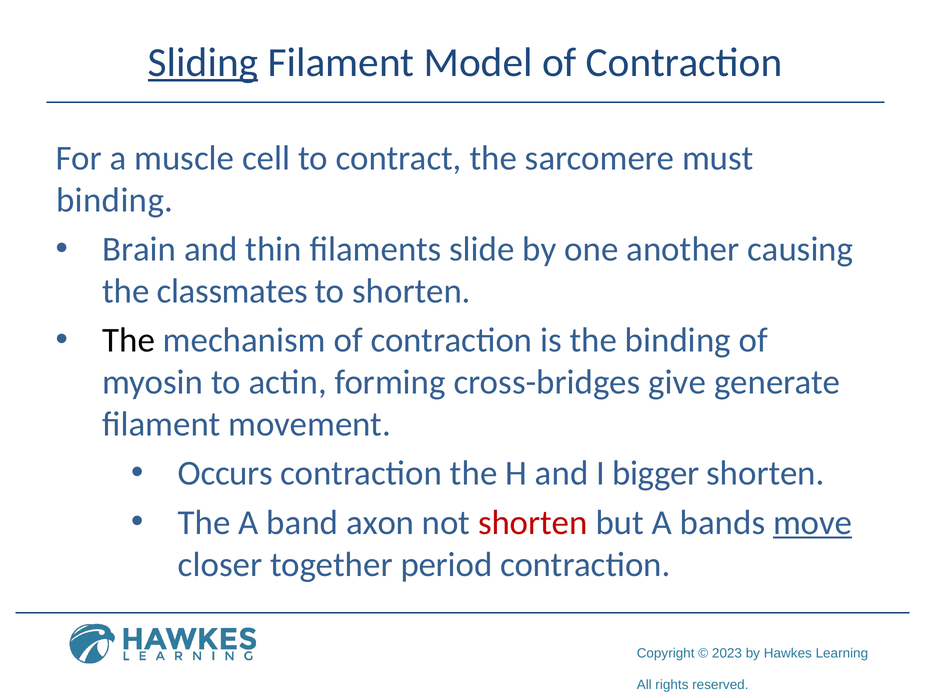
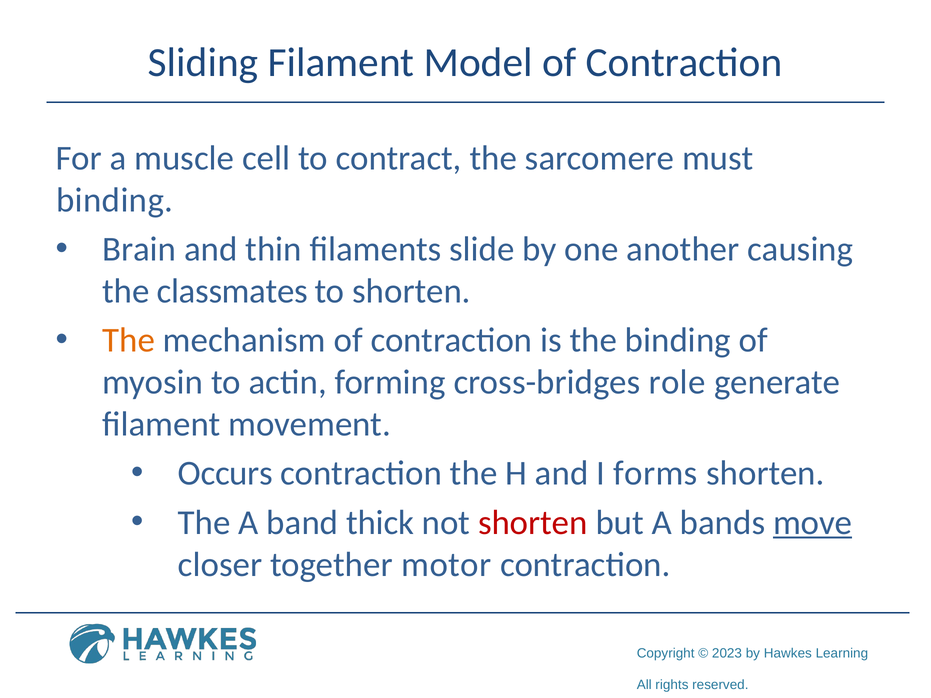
Sliding underline: present -> none (203, 63)
The colour: black -> orange (129, 341)
give: give -> role (677, 382)
bigger: bigger -> forms (655, 474)
axon: axon -> thick (380, 523)
period: period -> motor (446, 565)
